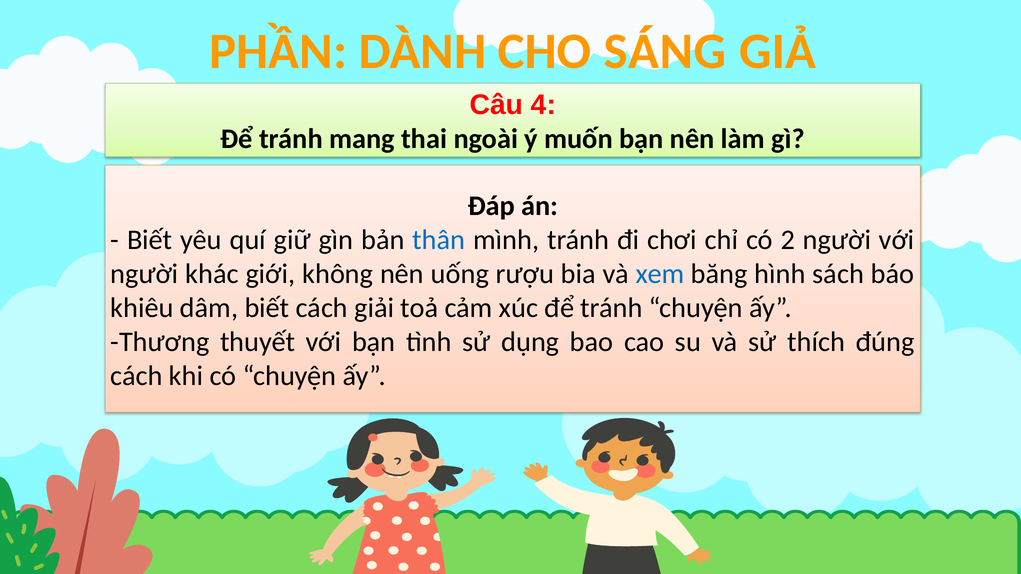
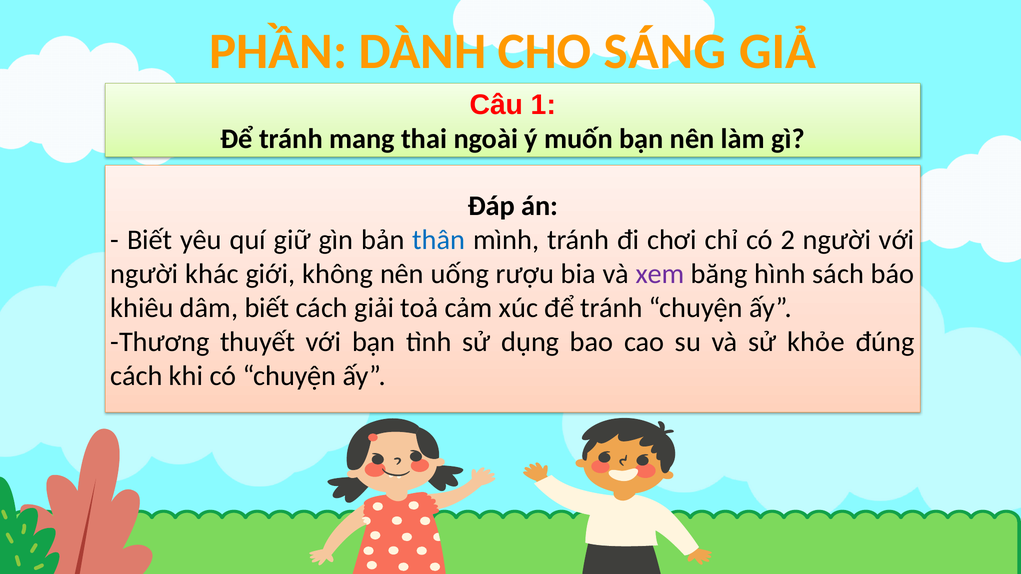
4: 4 -> 1 (544, 105)
xem colour: blue -> purple (660, 274)
thích: thích -> khỏe (816, 342)
